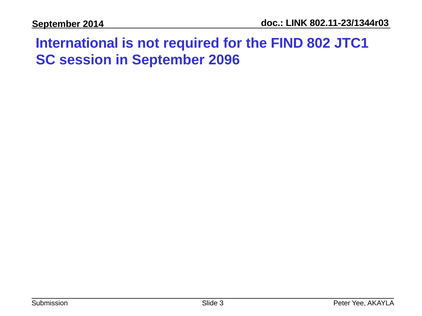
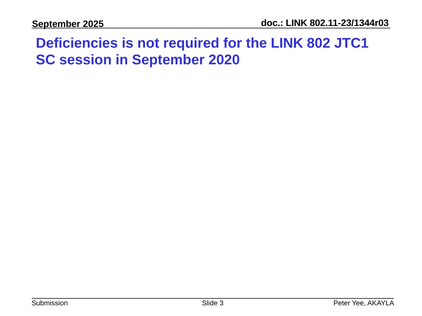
2014: 2014 -> 2025 (93, 24)
International: International -> Deficiencies (77, 43)
the FIND: FIND -> LINK (287, 43)
2096: 2096 -> 2020 (224, 60)
